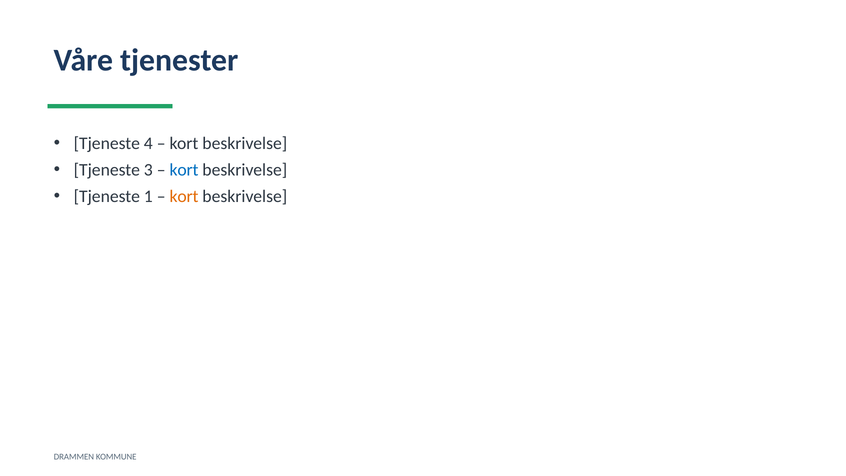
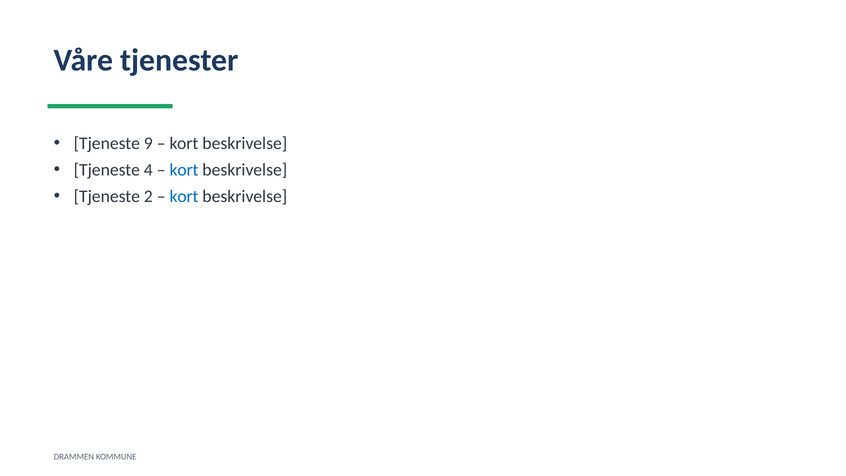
4: 4 -> 9 (148, 143)
3: 3 -> 4 (148, 170)
1: 1 -> 2 (148, 196)
kort colour: orange -> blue (184, 196)
